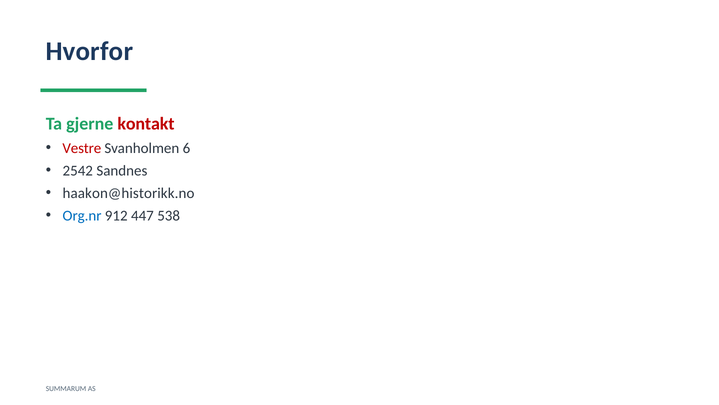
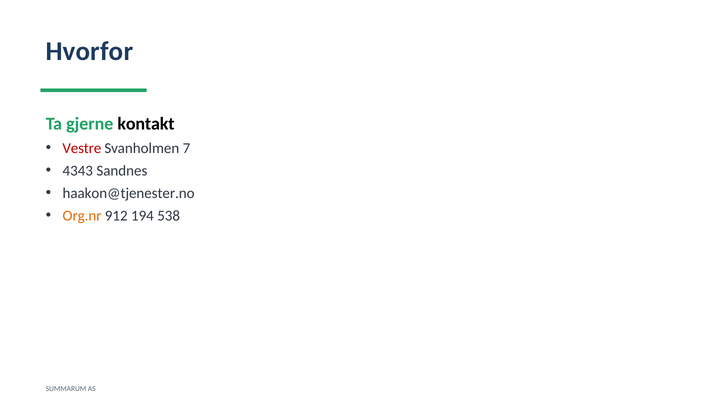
kontakt colour: red -> black (146, 124)
6: 6 -> 7 (187, 148)
2542: 2542 -> 4343 (78, 170)
haakon@historikk.no: haakon@historikk.no -> haakon@tjenester.no (129, 193)
Org.nr colour: blue -> orange (82, 215)
447: 447 -> 194 (142, 215)
